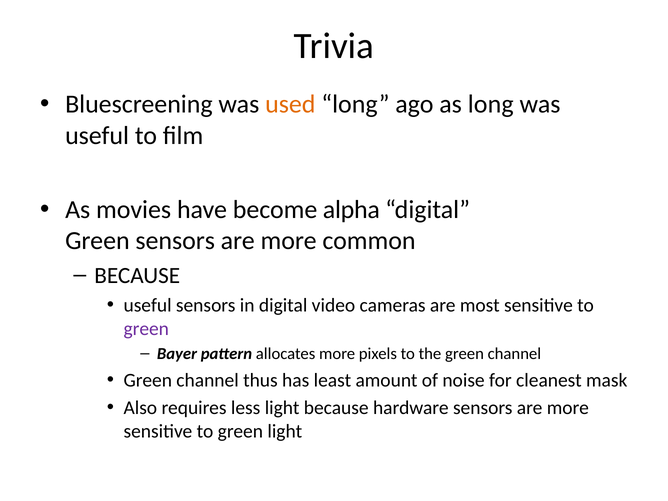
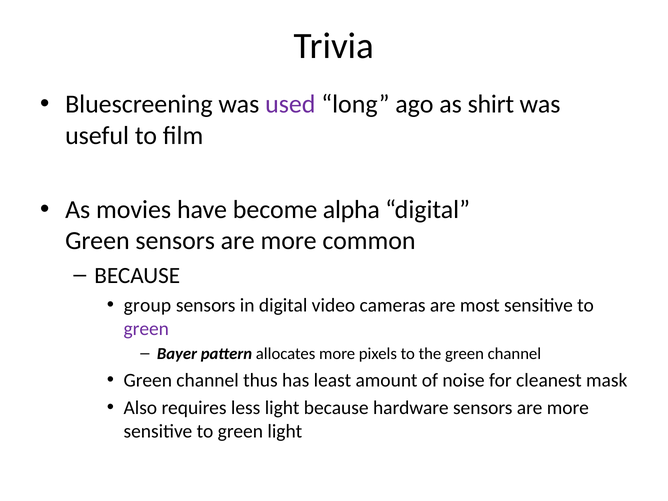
used colour: orange -> purple (290, 104)
as long: long -> shirt (491, 104)
useful: useful -> group (147, 305)
